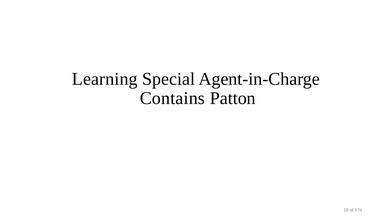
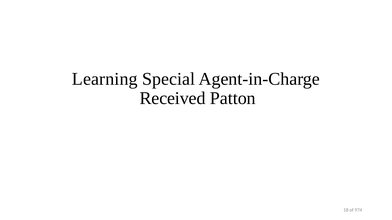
Contains: Contains -> Received (173, 99)
